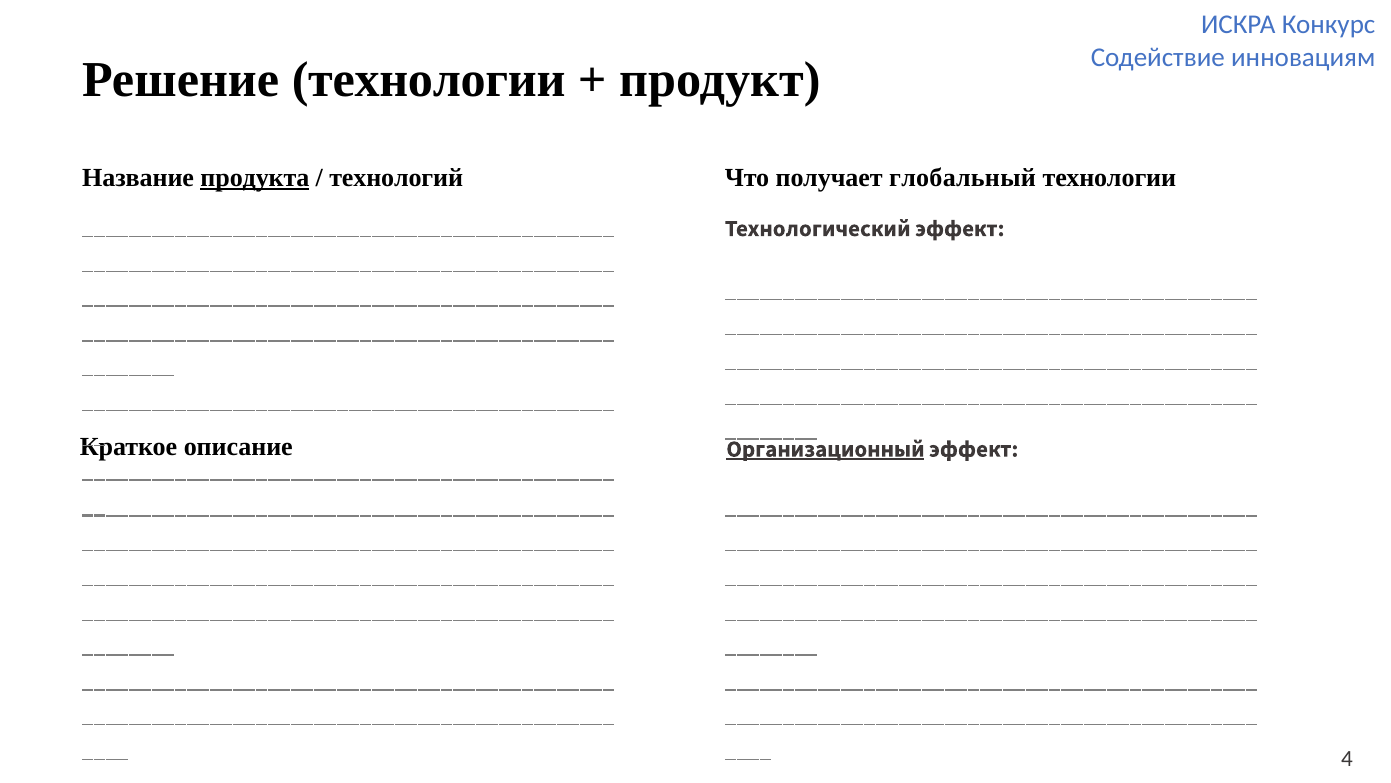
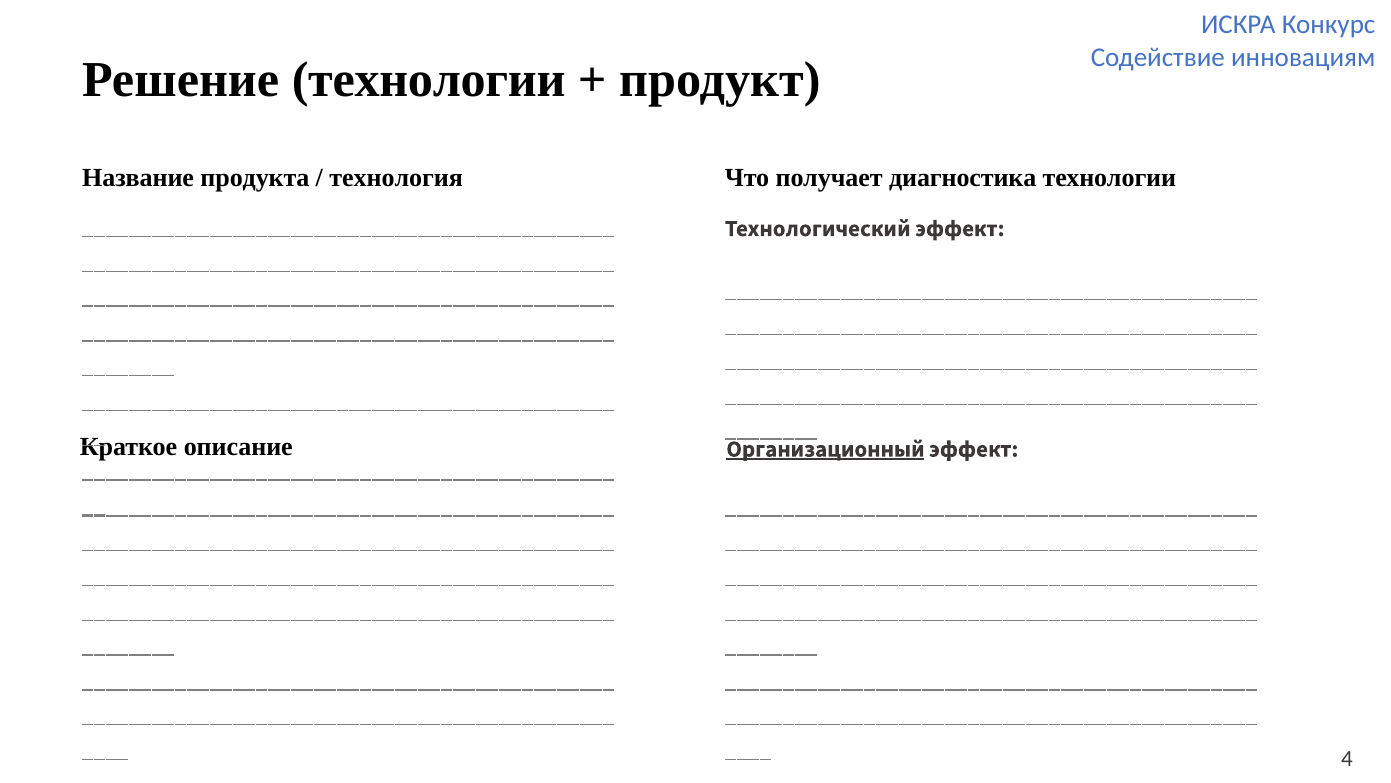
продукта underline: present -> none (255, 177)
технологий: технологий -> технология (396, 177)
глобальный: глобальный -> диагностика (963, 177)
